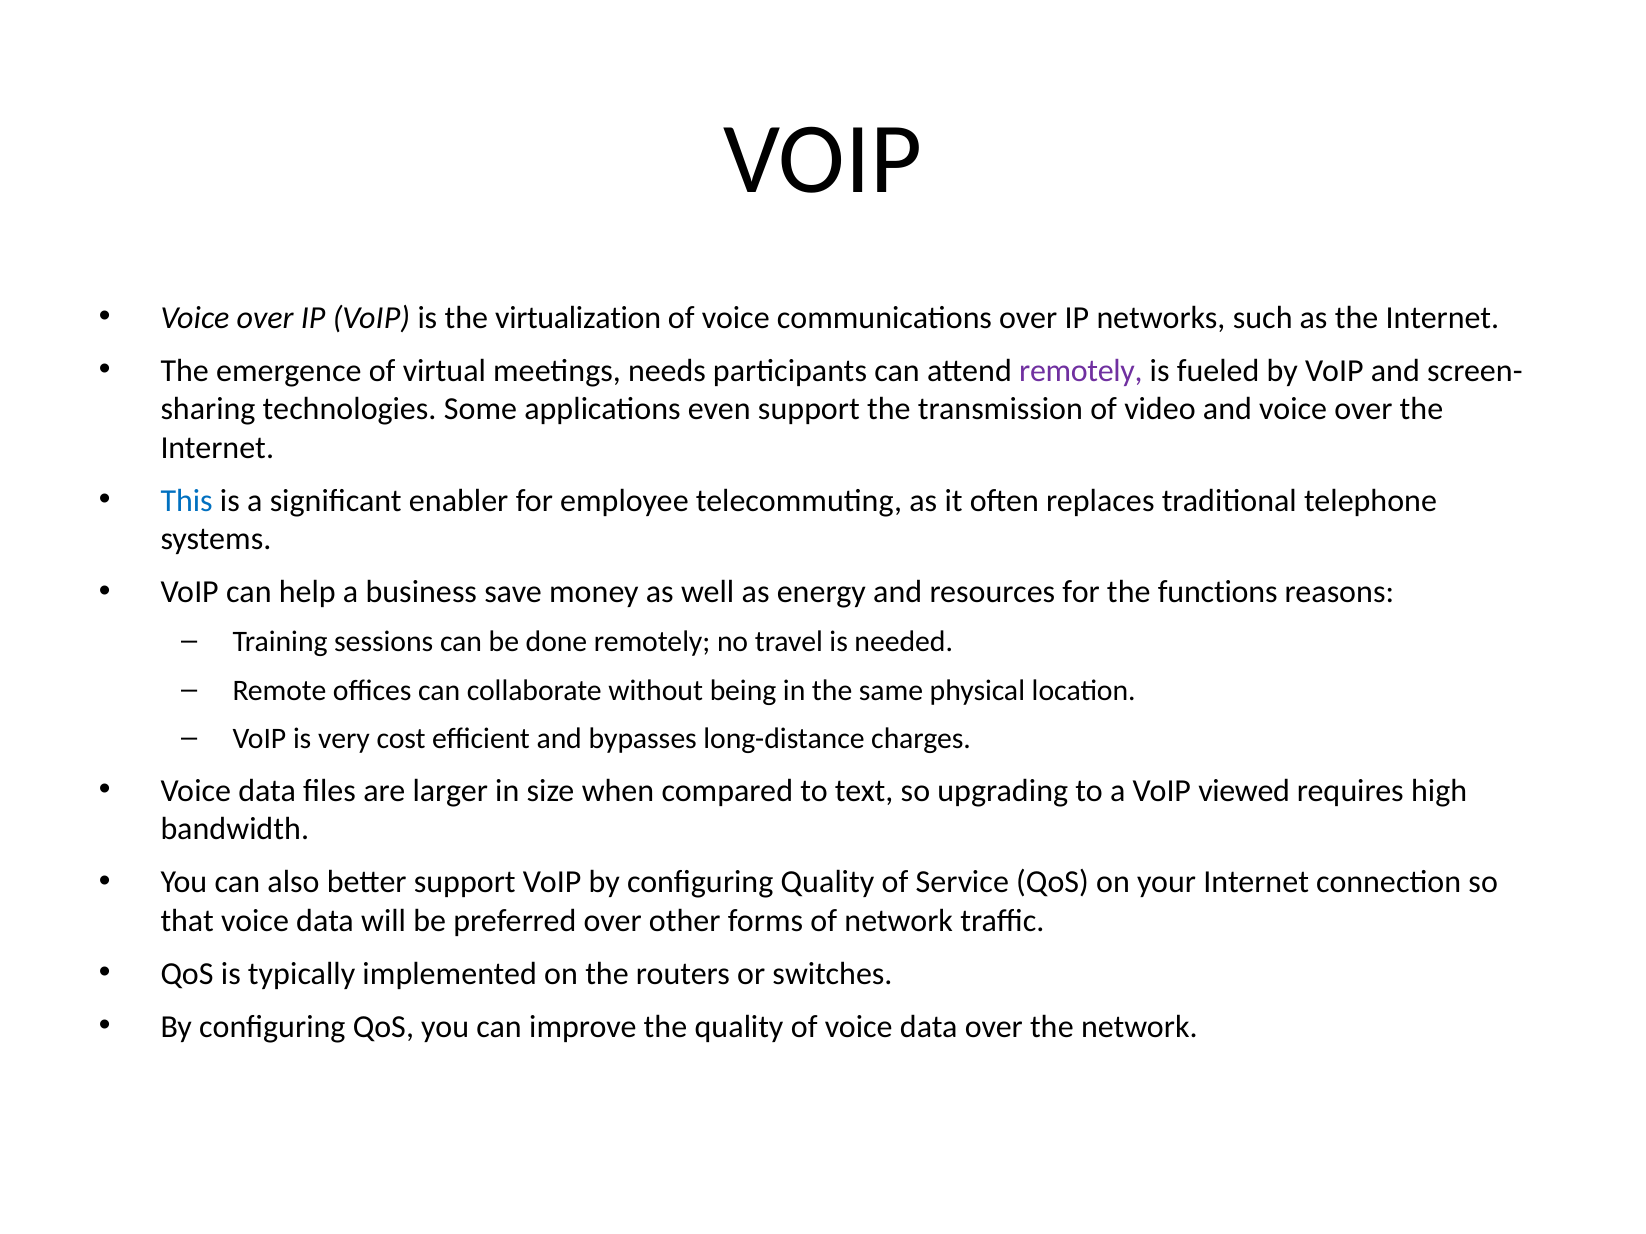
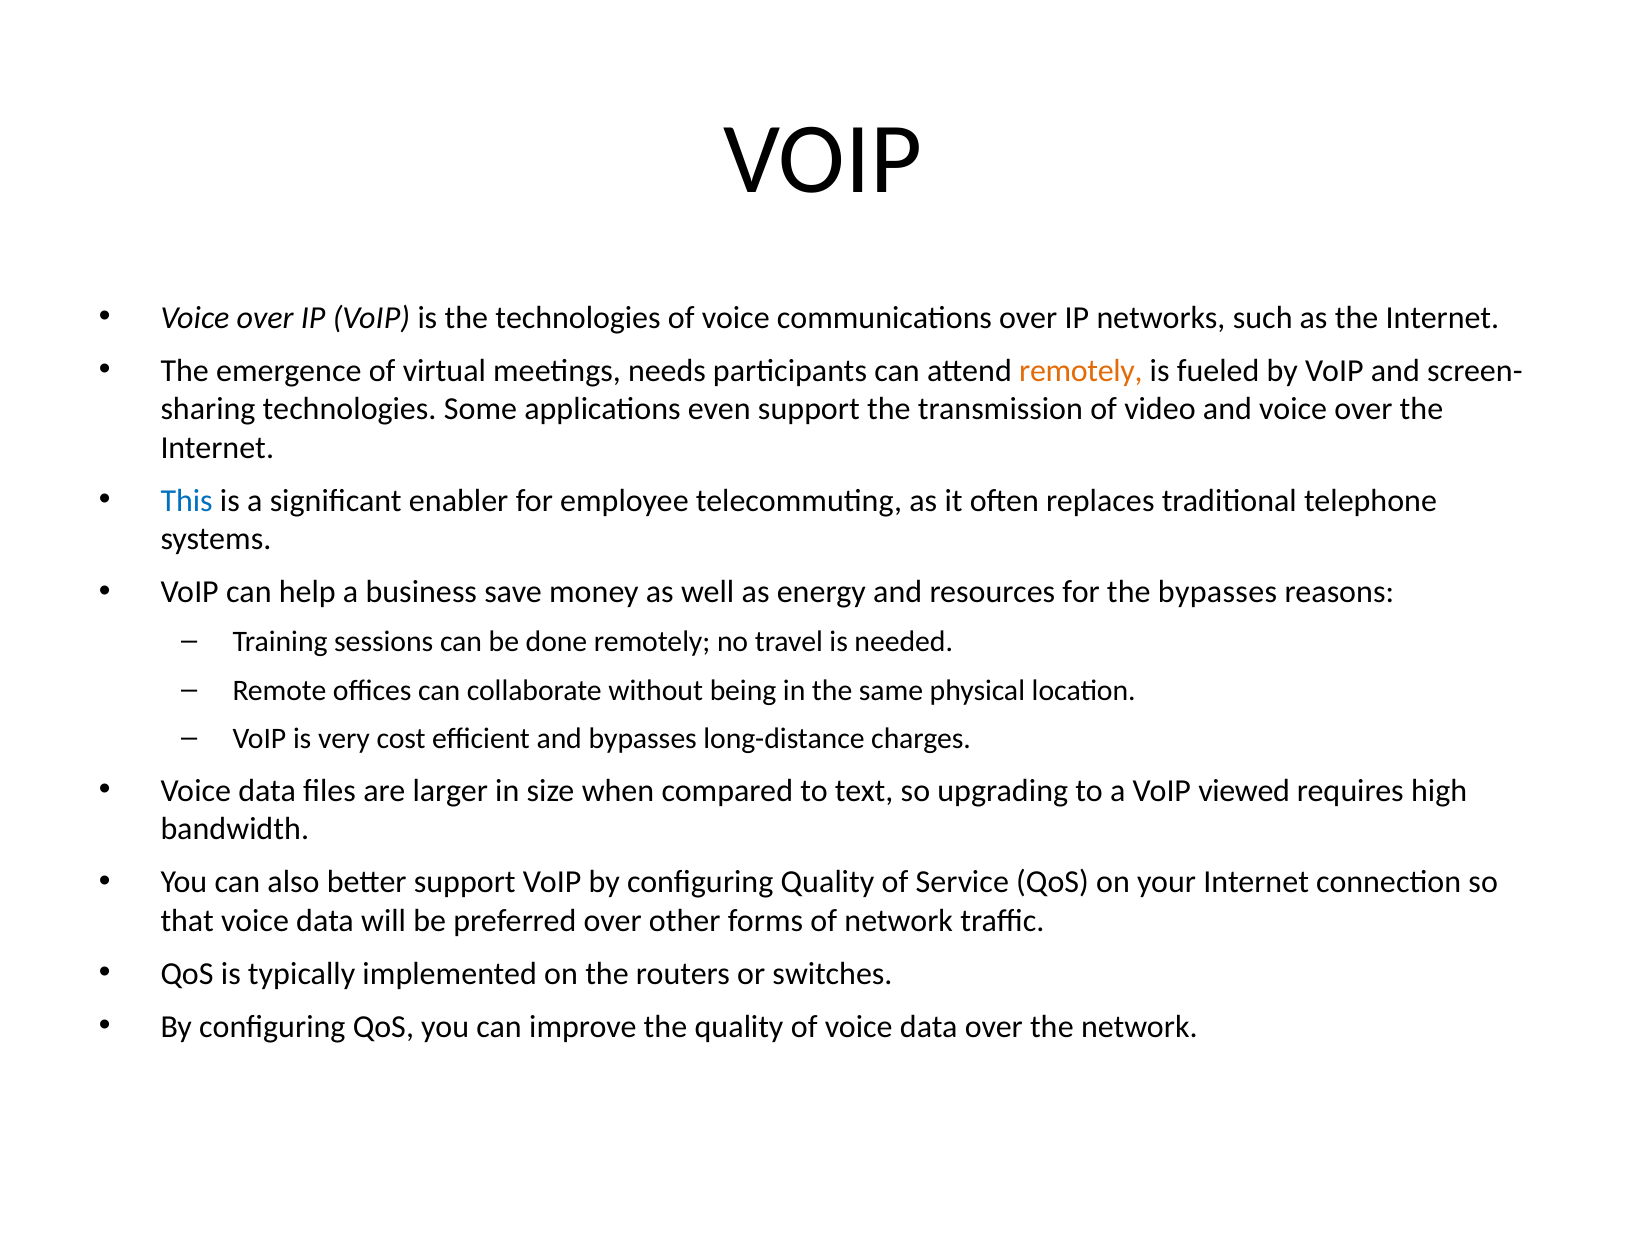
the virtualization: virtualization -> technologies (578, 318)
remotely colour: purple -> orange (1081, 371)
the functions: functions -> bypasses (1217, 592)
